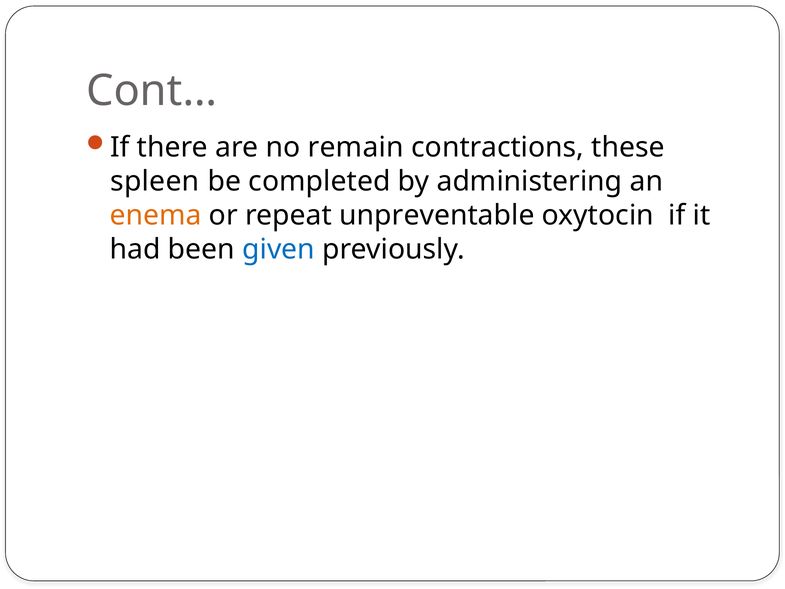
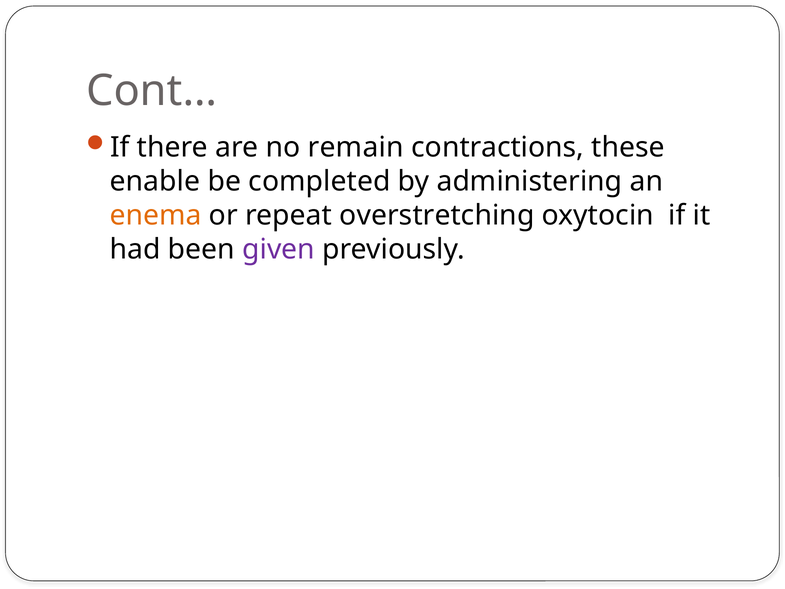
spleen: spleen -> enable (155, 181)
unpreventable: unpreventable -> overstretching (437, 215)
given colour: blue -> purple (279, 249)
